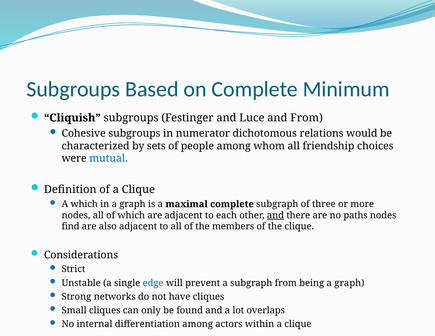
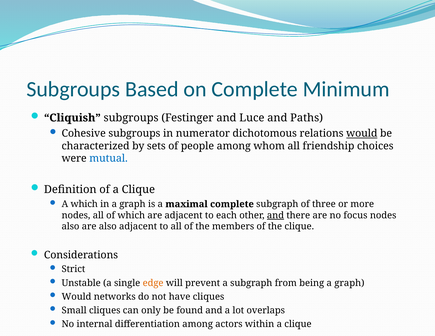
and From: From -> Paths (307, 118)
would underline: none -> present (362, 133)
paths: paths -> focus (355, 215)
find: find -> also (70, 227)
edge colour: blue -> orange (153, 283)
Strong: Strong -> Would (76, 297)
